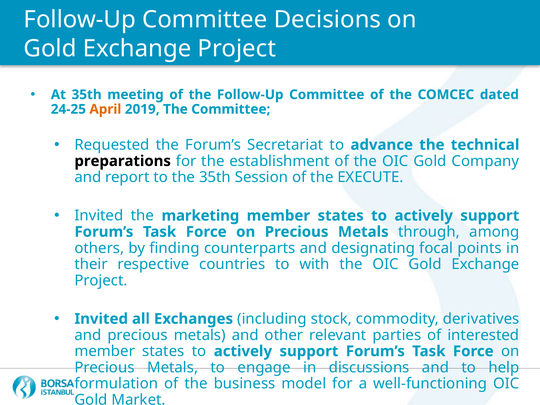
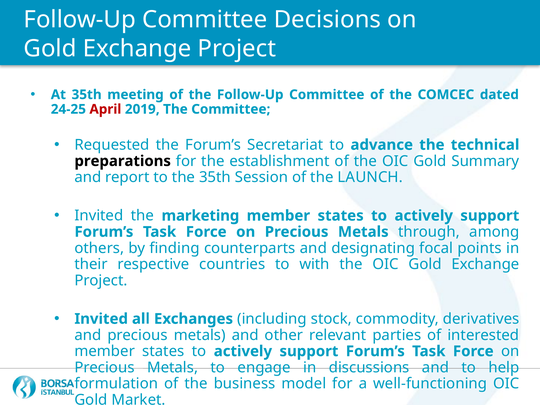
April colour: orange -> red (105, 109)
Company: Company -> Summary (485, 161)
EXECUTE: EXECUTE -> LAUNCH (370, 177)
